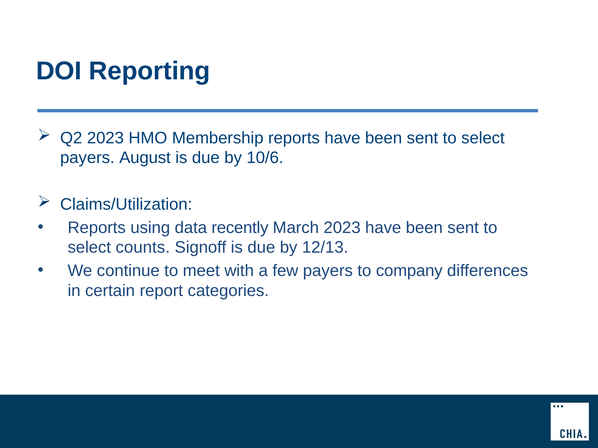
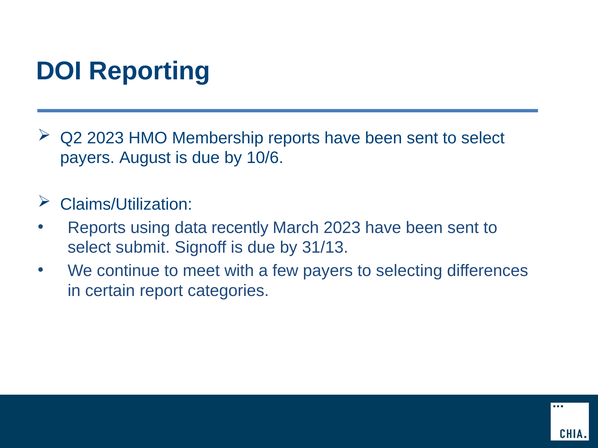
counts: counts -> submit (143, 248)
12/13: 12/13 -> 31/13 (325, 248)
company: company -> selecting (409, 271)
